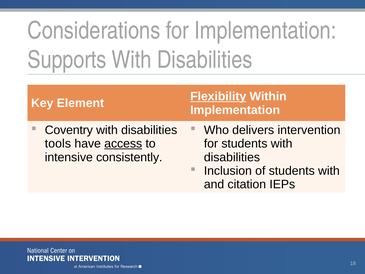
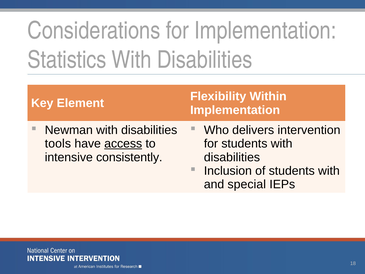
Supports: Supports -> Statistics (67, 60)
Flexibility underline: present -> none (218, 96)
Coventry: Coventry -> Newman (69, 130)
citation: citation -> special (247, 184)
